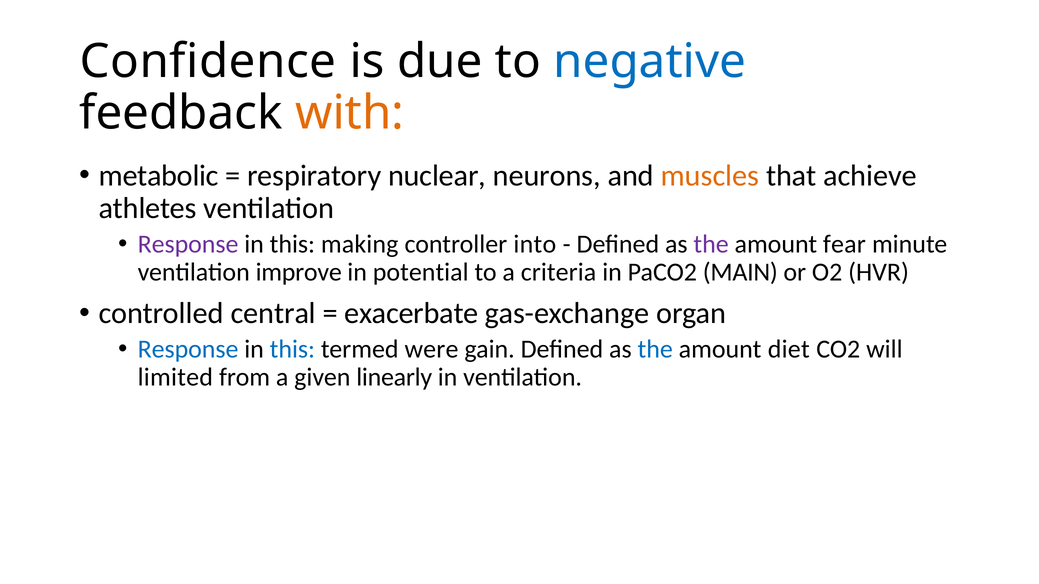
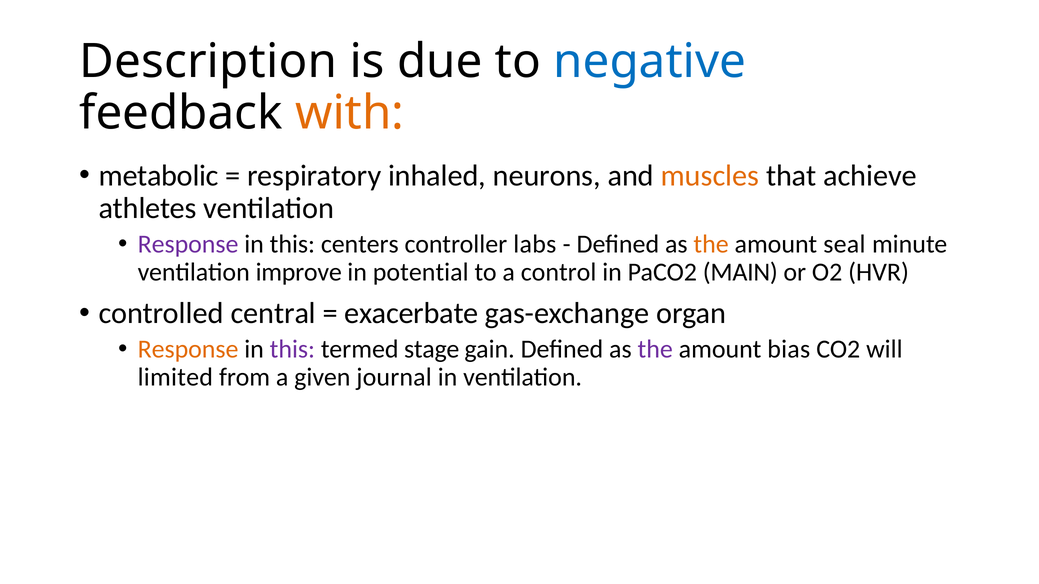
Confidence: Confidence -> Description (208, 62)
nuclear: nuclear -> inhaled (437, 176)
making: making -> centers (360, 244)
into: into -> labs (535, 244)
the colour: purple -> orange (711, 244)
fear: fear -> seal (844, 244)
criteria: criteria -> control (559, 272)
Response colour: blue -> orange (188, 349)
this colour: blue -> purple (292, 349)
were: were -> stage (432, 349)
the colour: blue -> purple (655, 349)
diet: diet -> bias (789, 349)
linearly: linearly -> journal (394, 377)
